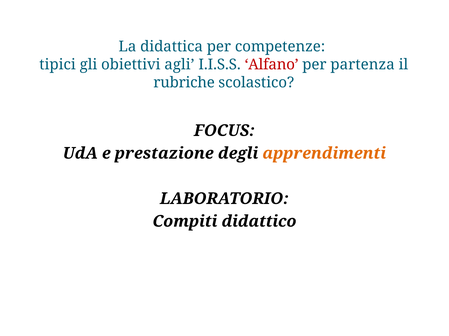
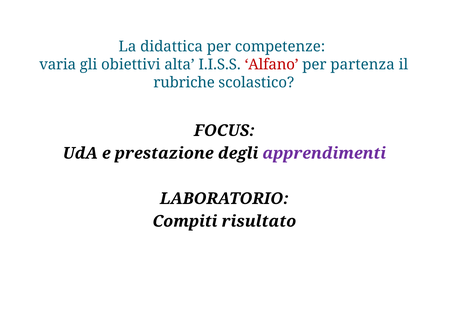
tipici: tipici -> varia (58, 65)
agli: agli -> alta (179, 65)
apprendimenti colour: orange -> purple (324, 154)
didattico: didattico -> risultato (259, 222)
